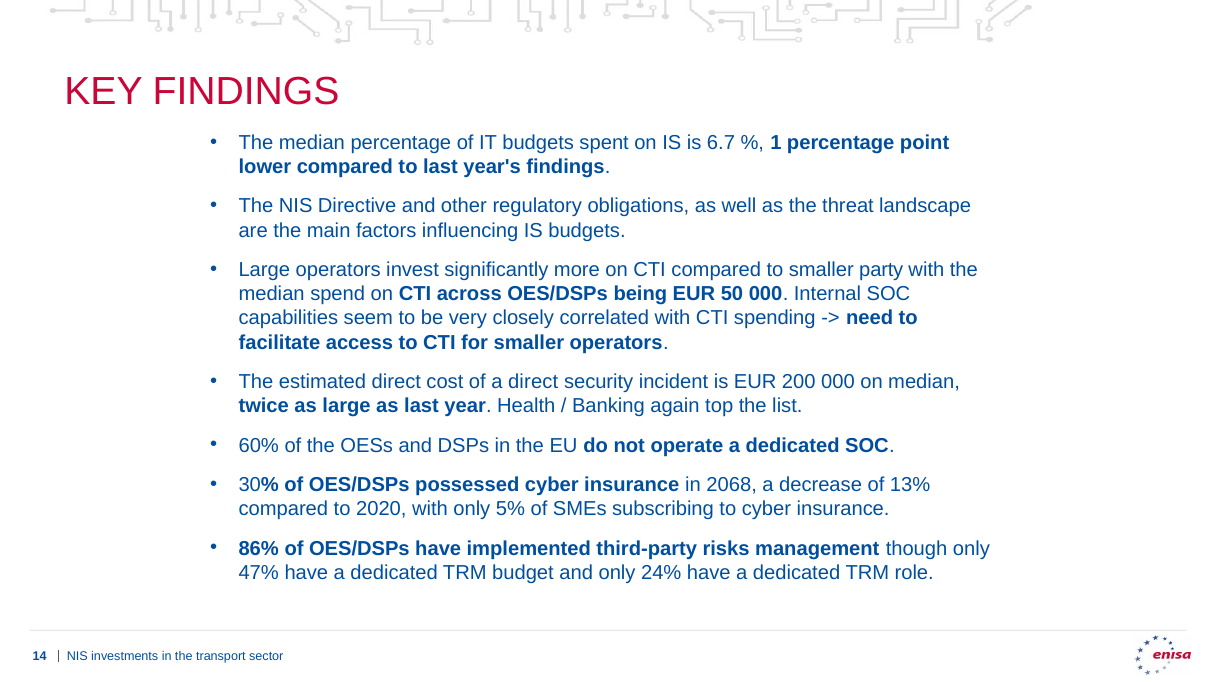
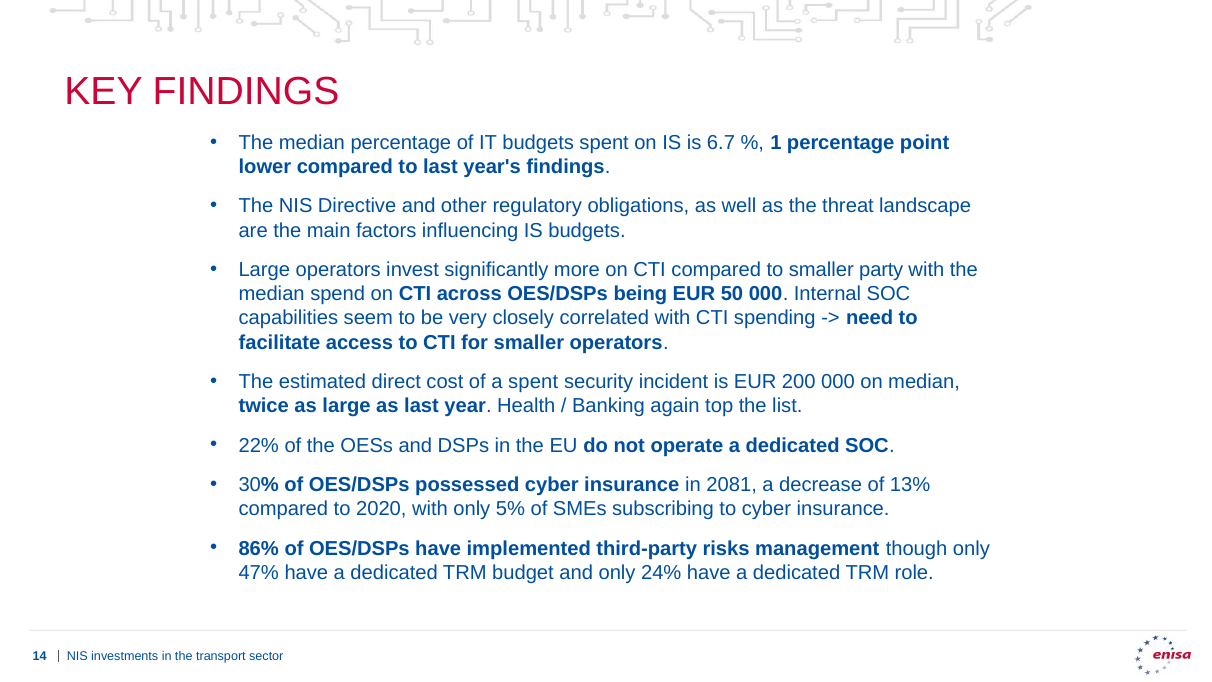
a direct: direct -> spent (533, 382)
60%: 60% -> 22% (259, 445)
2068: 2068 -> 2081 (732, 485)
